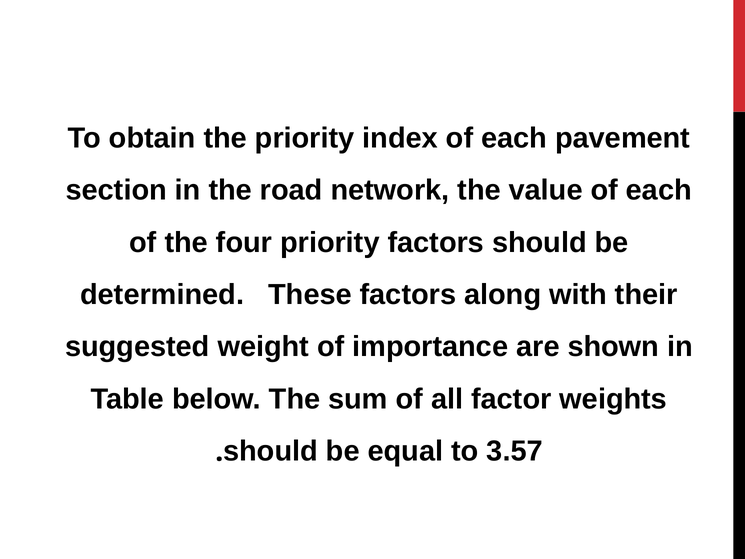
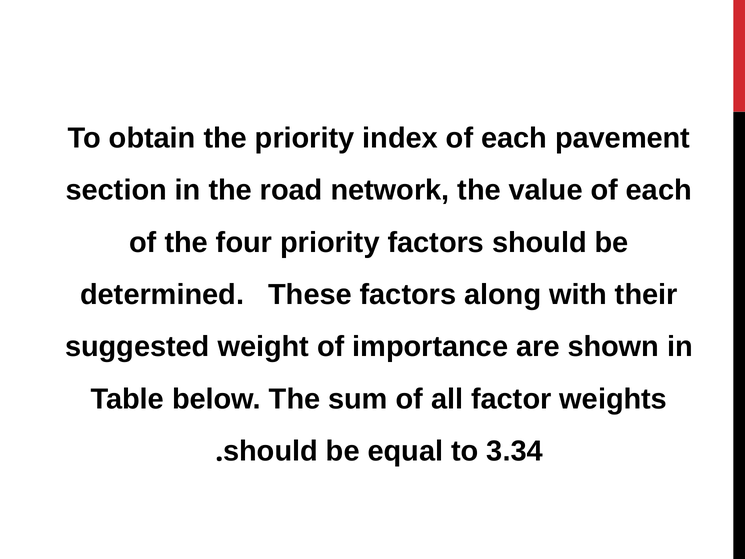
3.57: 3.57 -> 3.34 (515, 451)
